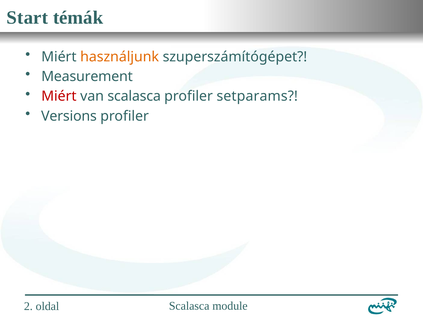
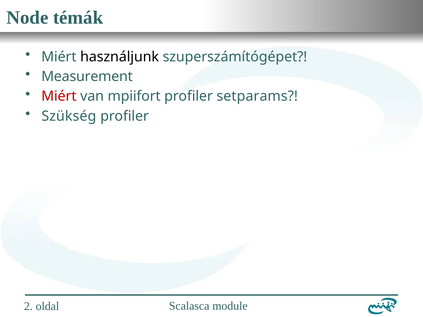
Start: Start -> Node (27, 18)
használjunk colour: orange -> black (120, 57)
van scalasca: scalasca -> mpiifort (134, 96)
Versions: Versions -> Szükség (69, 116)
